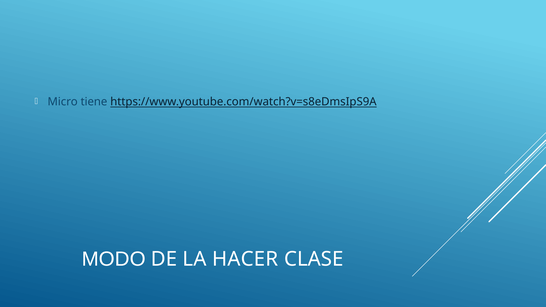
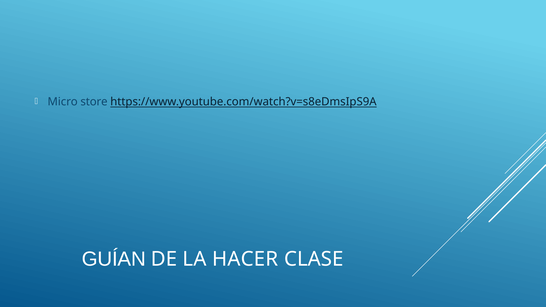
tiene: tiene -> store (94, 102)
MODO: MODO -> GUÍAN (114, 259)
